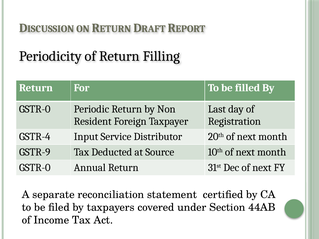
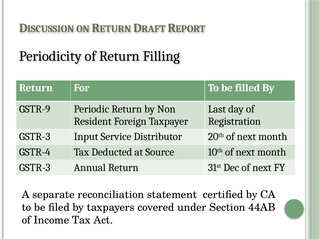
GSTR-0: GSTR-0 -> GSTR-9 (35, 109)
GSTR-4: GSTR-4 -> GSTR-3 (35, 137)
GSTR-9: GSTR-9 -> GSTR-4 (35, 152)
GSTR-0: GSTR-0 -> GSTR-3 (35, 168)
